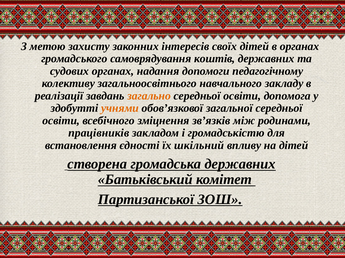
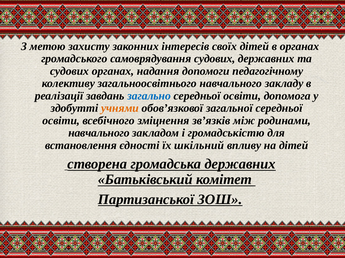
самоврядування коштів: коштів -> судових (215, 59)
загально colour: orange -> blue (149, 96)
працівників: працівників -> навчального (99, 133)
